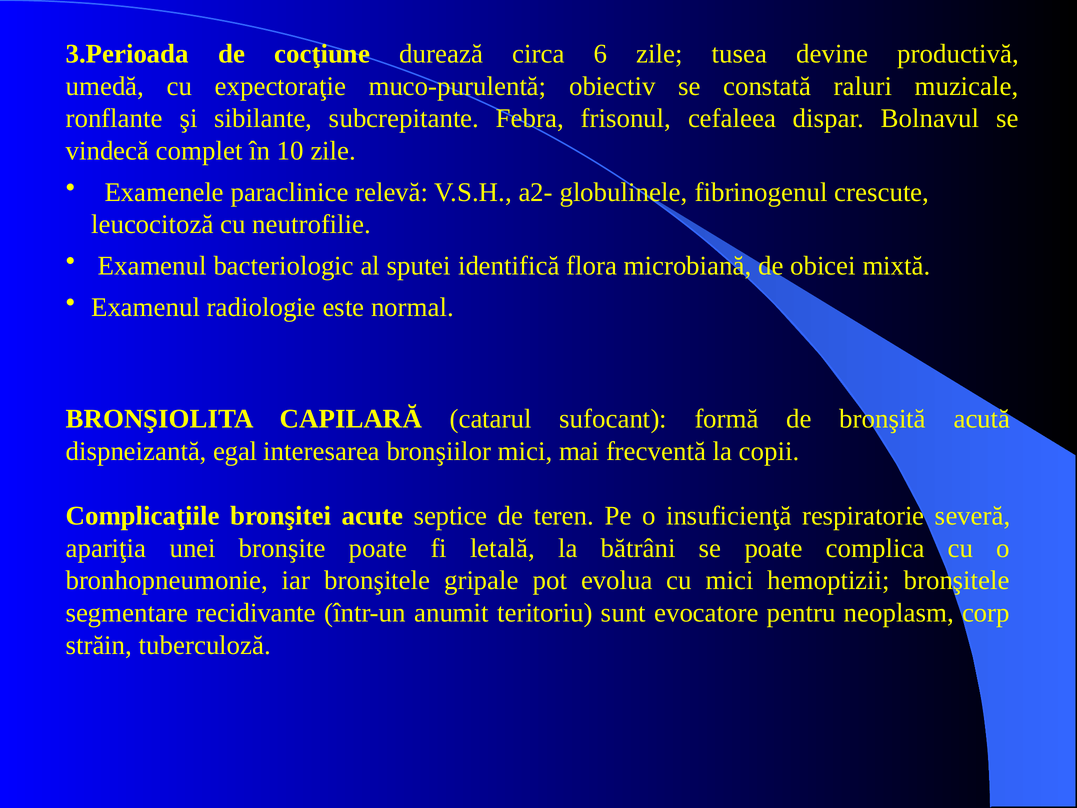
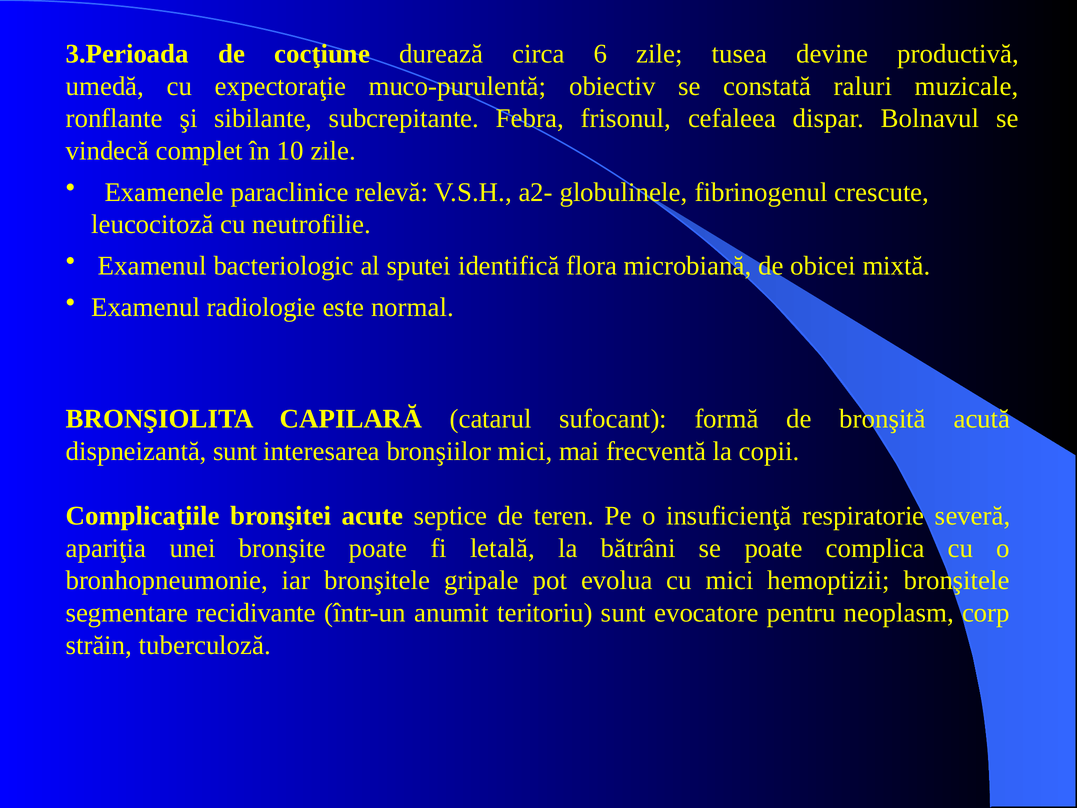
dispneizantă egal: egal -> sunt (235, 451)
